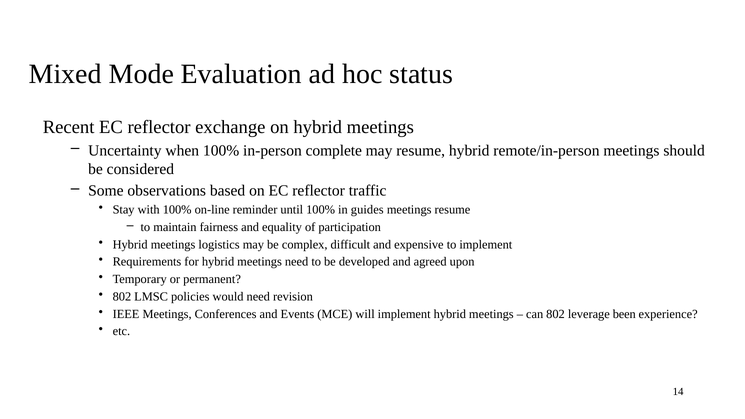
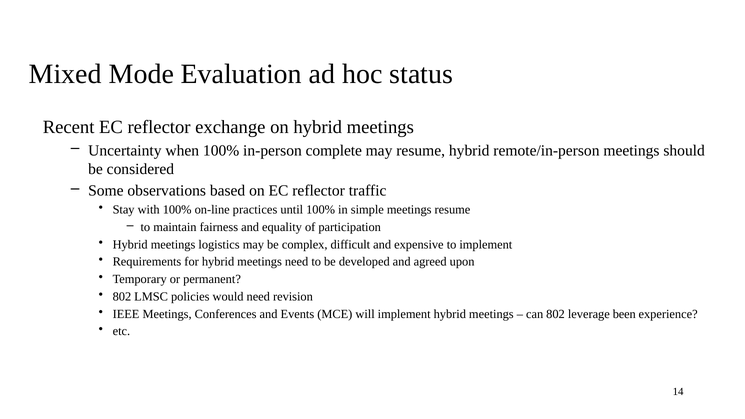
reminder: reminder -> practices (255, 210)
guides: guides -> simple (367, 210)
